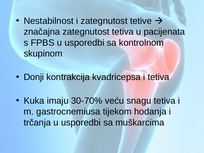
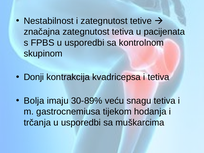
Kuka: Kuka -> Bolja (34, 101)
30-70%: 30-70% -> 30-89% (87, 101)
